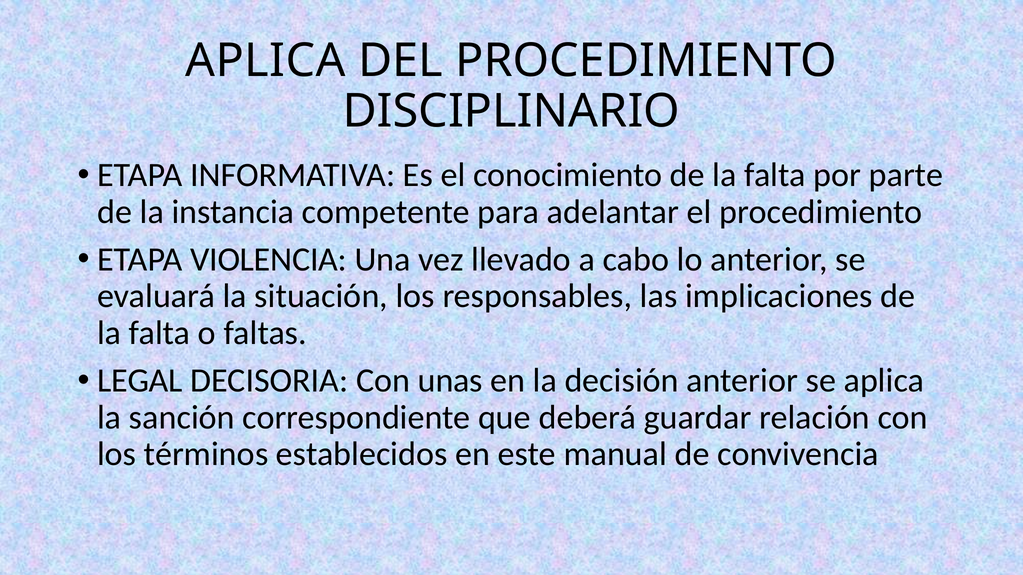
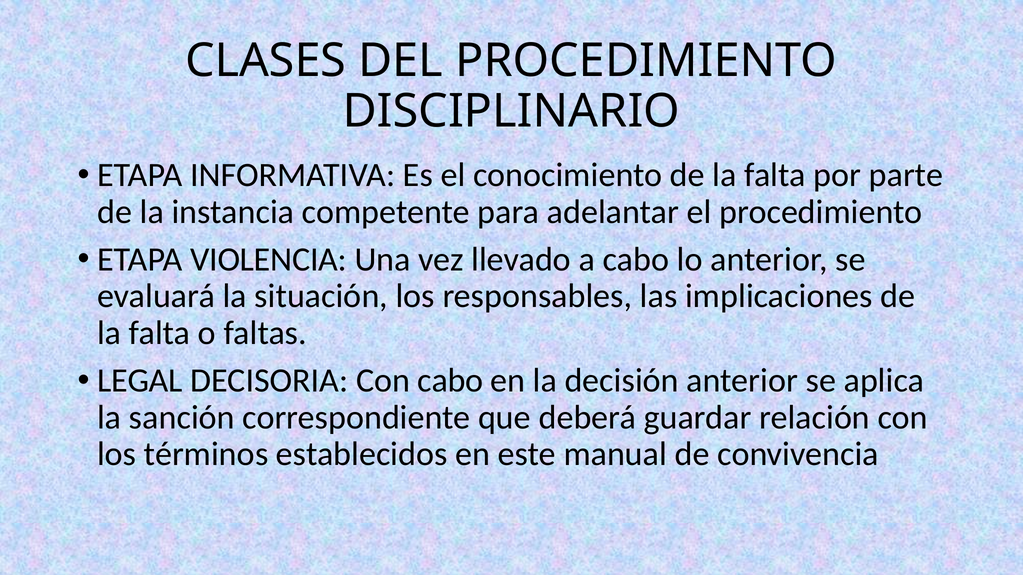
APLICA: APLICA -> CLASES (266, 61)
Con unas: unas -> cabo (450, 381)
